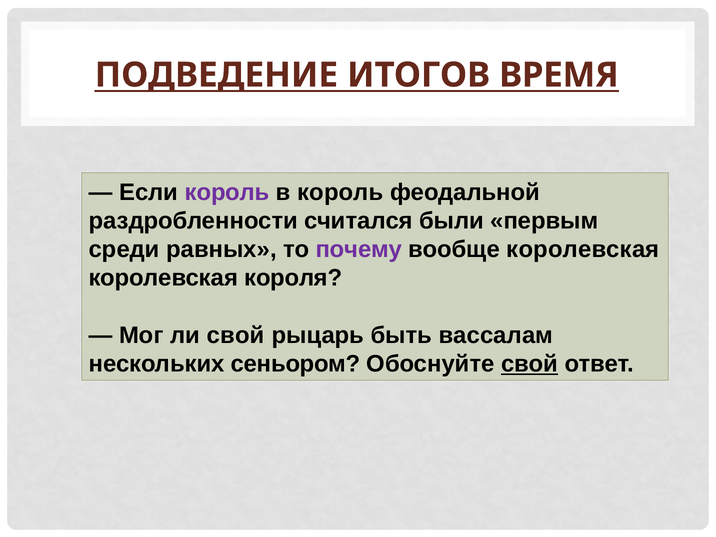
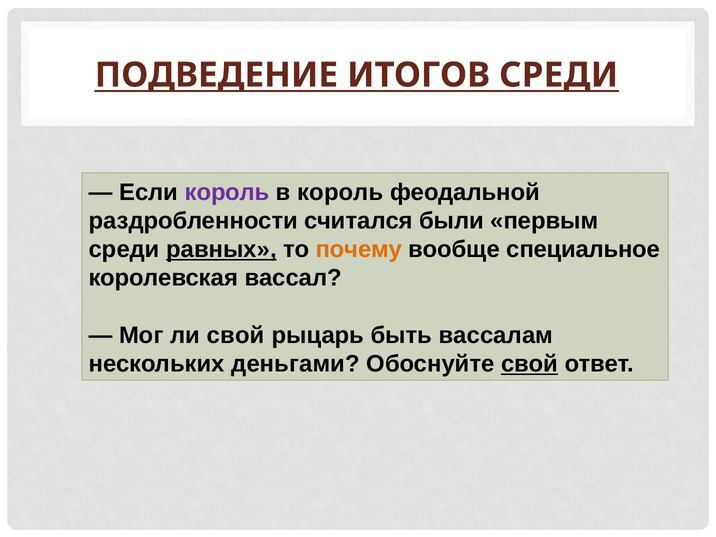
ИТОГОВ ВРЕМЯ: ВРЕМЯ -> СРЕДИ (559, 75)
равных underline: none -> present (221, 249)
почему colour: purple -> orange (359, 249)
вообще королевская: королевская -> специальное (583, 249)
короля: короля -> вассал (293, 278)
сеньором: сеньором -> деньгами (295, 364)
